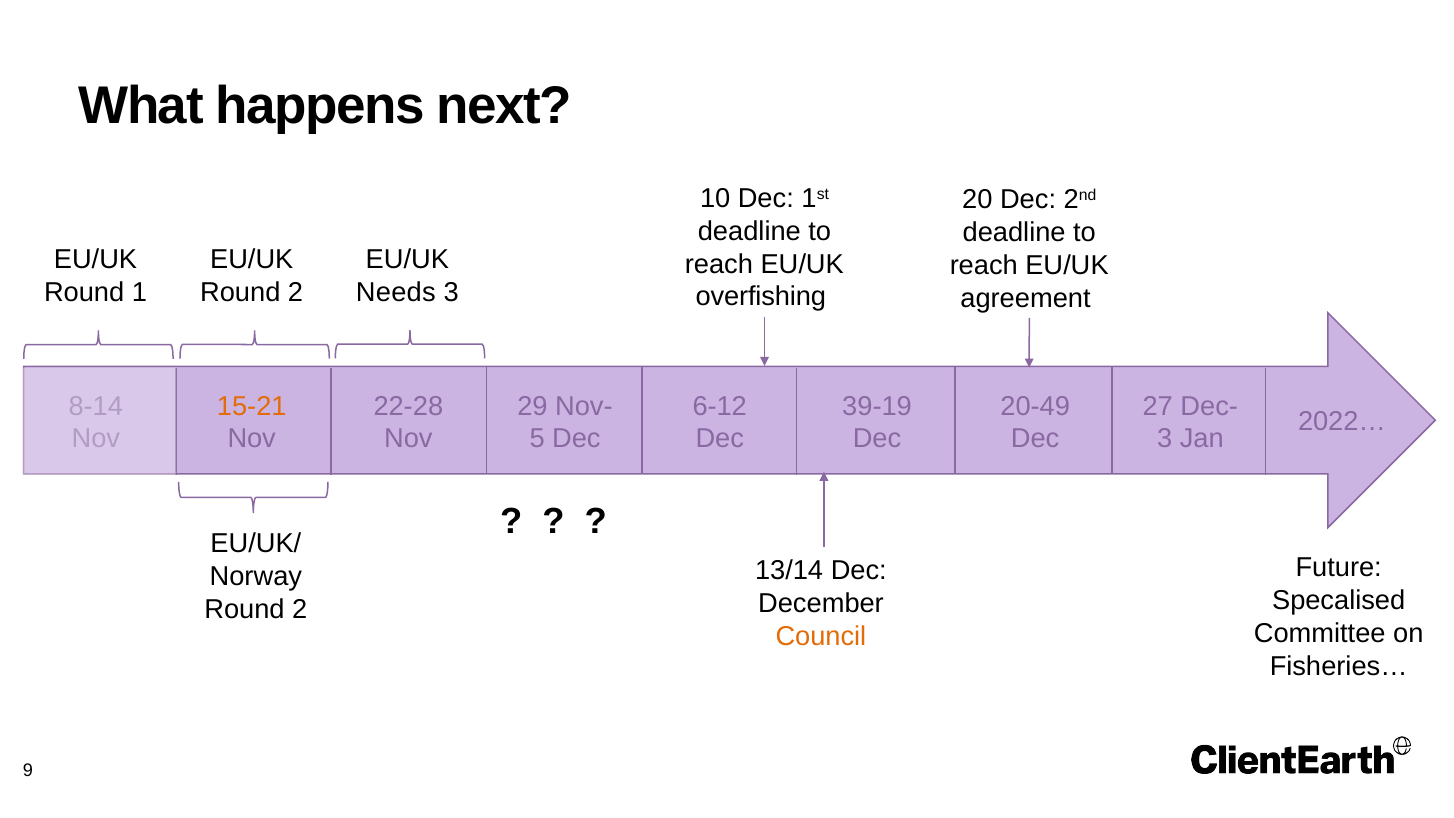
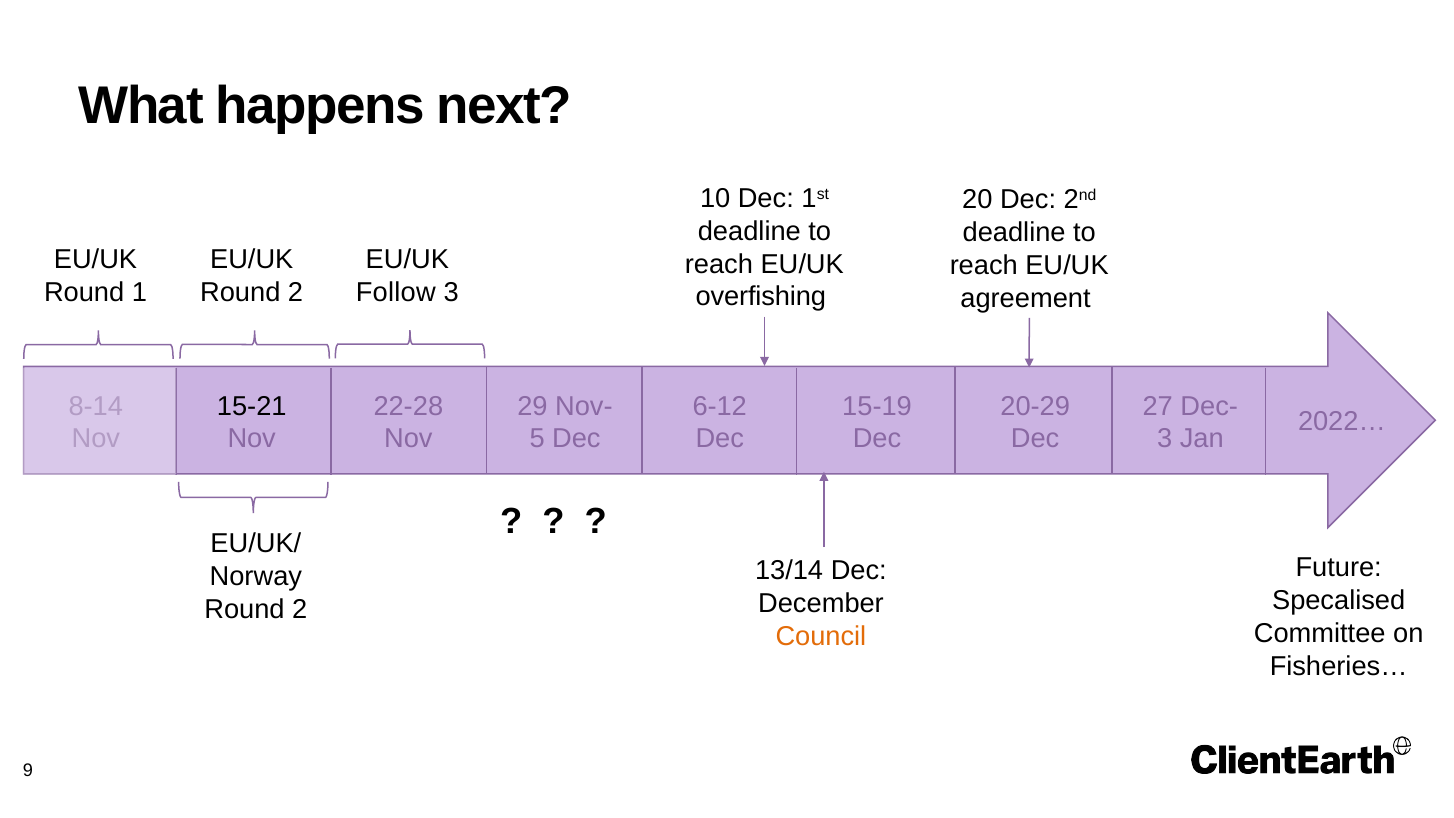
Needs: Needs -> Follow (396, 293)
15-21 colour: orange -> black (252, 406)
39-19: 39-19 -> 15-19 (877, 406)
20-49: 20-49 -> 20-29 (1035, 406)
